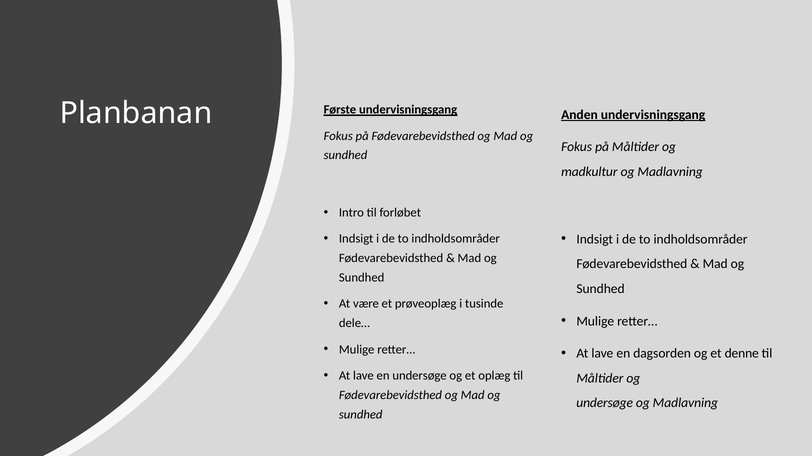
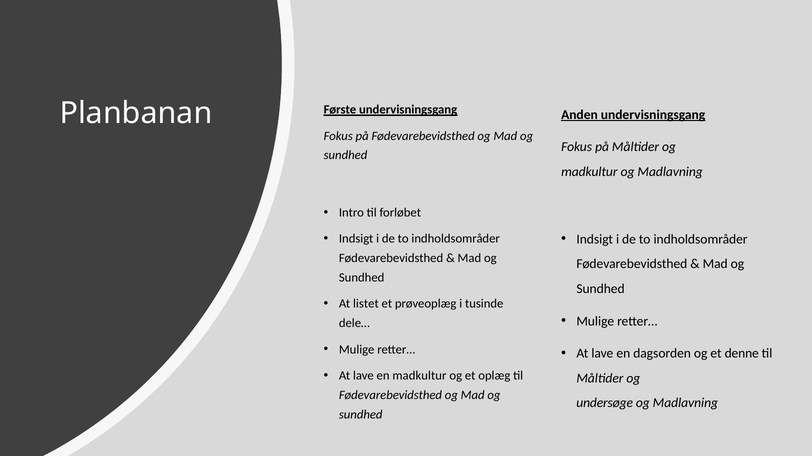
være: være -> listet (366, 304)
en undersøge: undersøge -> madkultur (419, 376)
